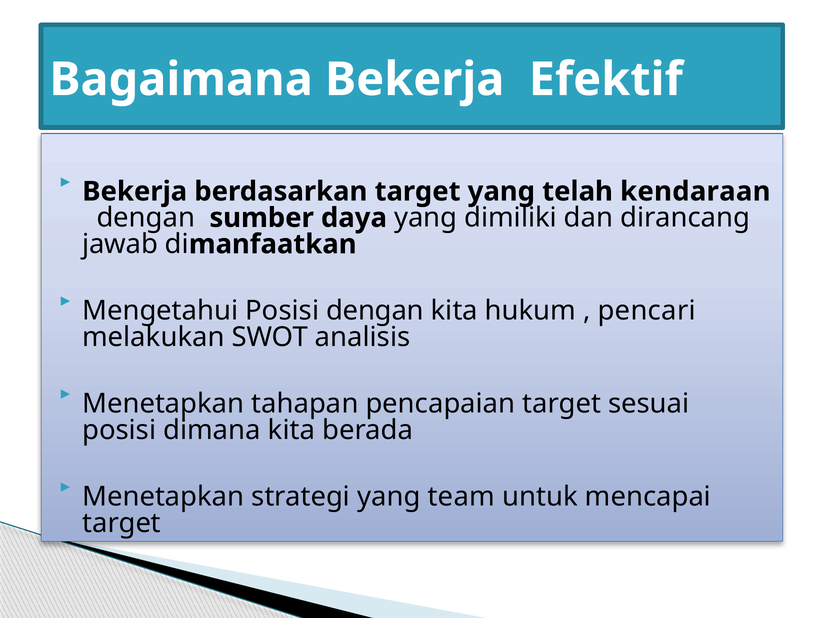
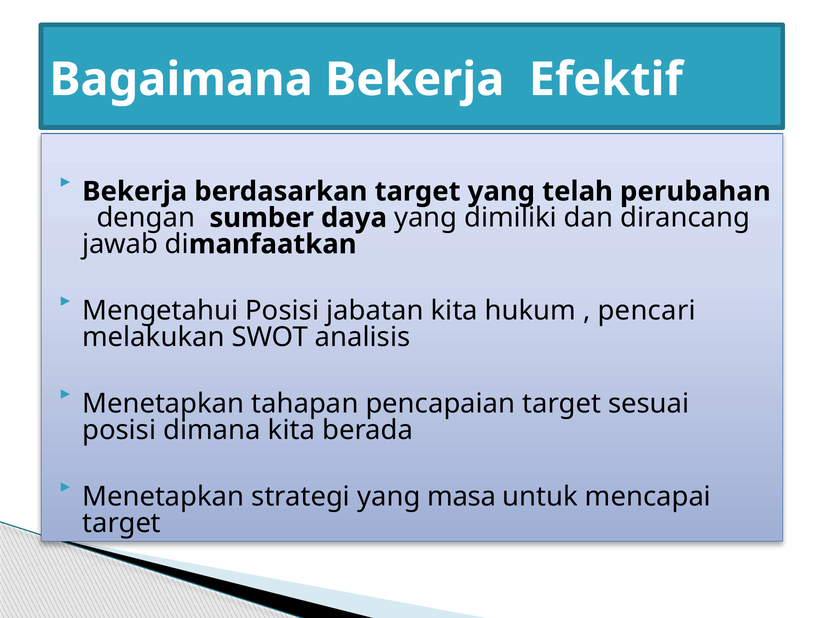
kendaraan: kendaraan -> perubahan (695, 191)
Posisi dengan: dengan -> jabatan (375, 311)
team: team -> masa (462, 497)
